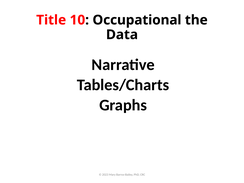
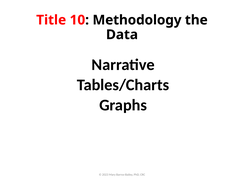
Occupational: Occupational -> Methodology (137, 20)
